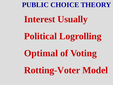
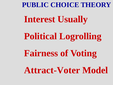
Optimal: Optimal -> Fairness (41, 53)
Rotting-Voter: Rotting-Voter -> Attract-Voter (52, 70)
